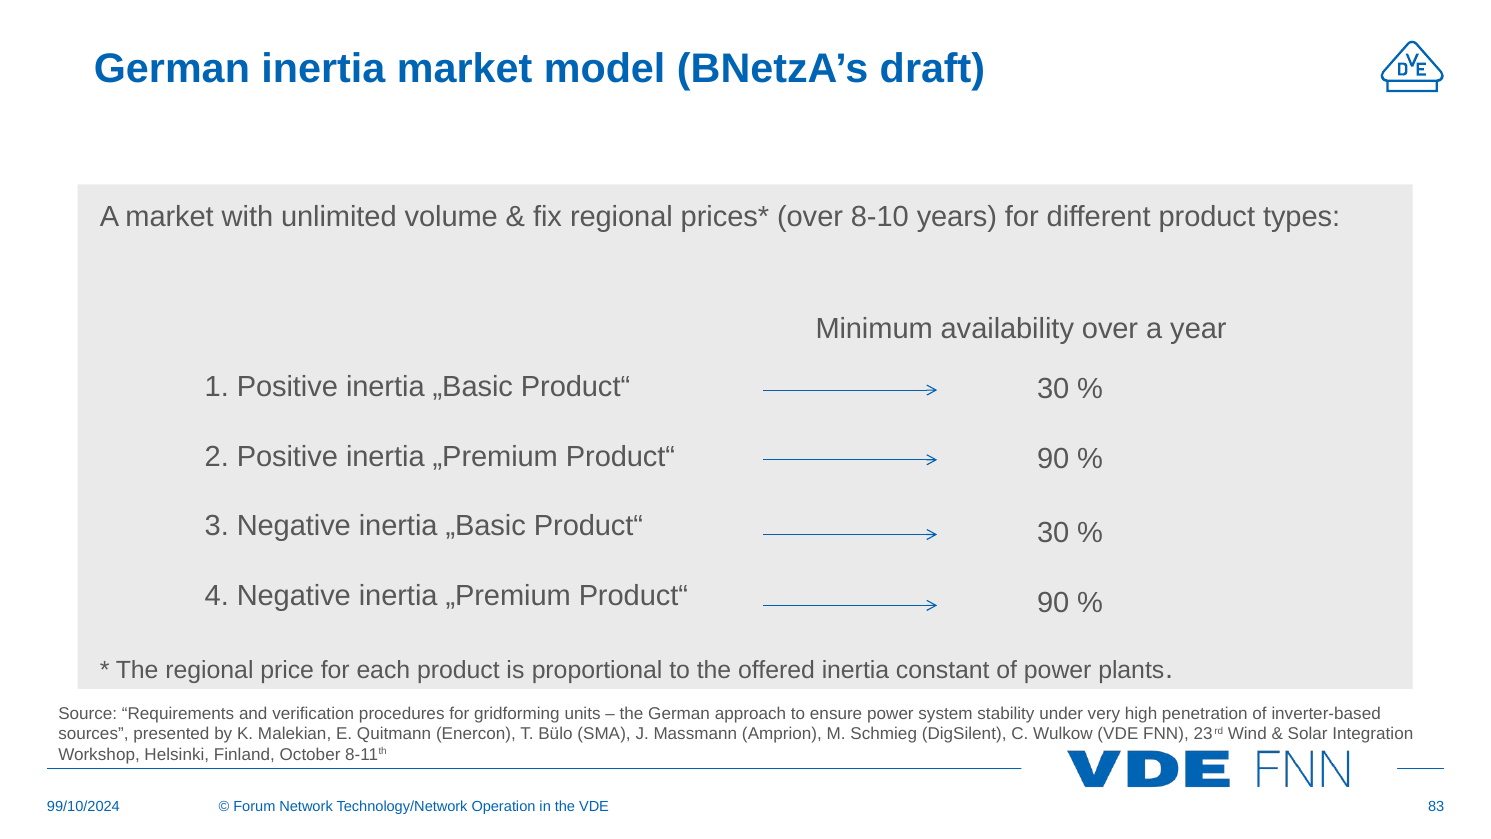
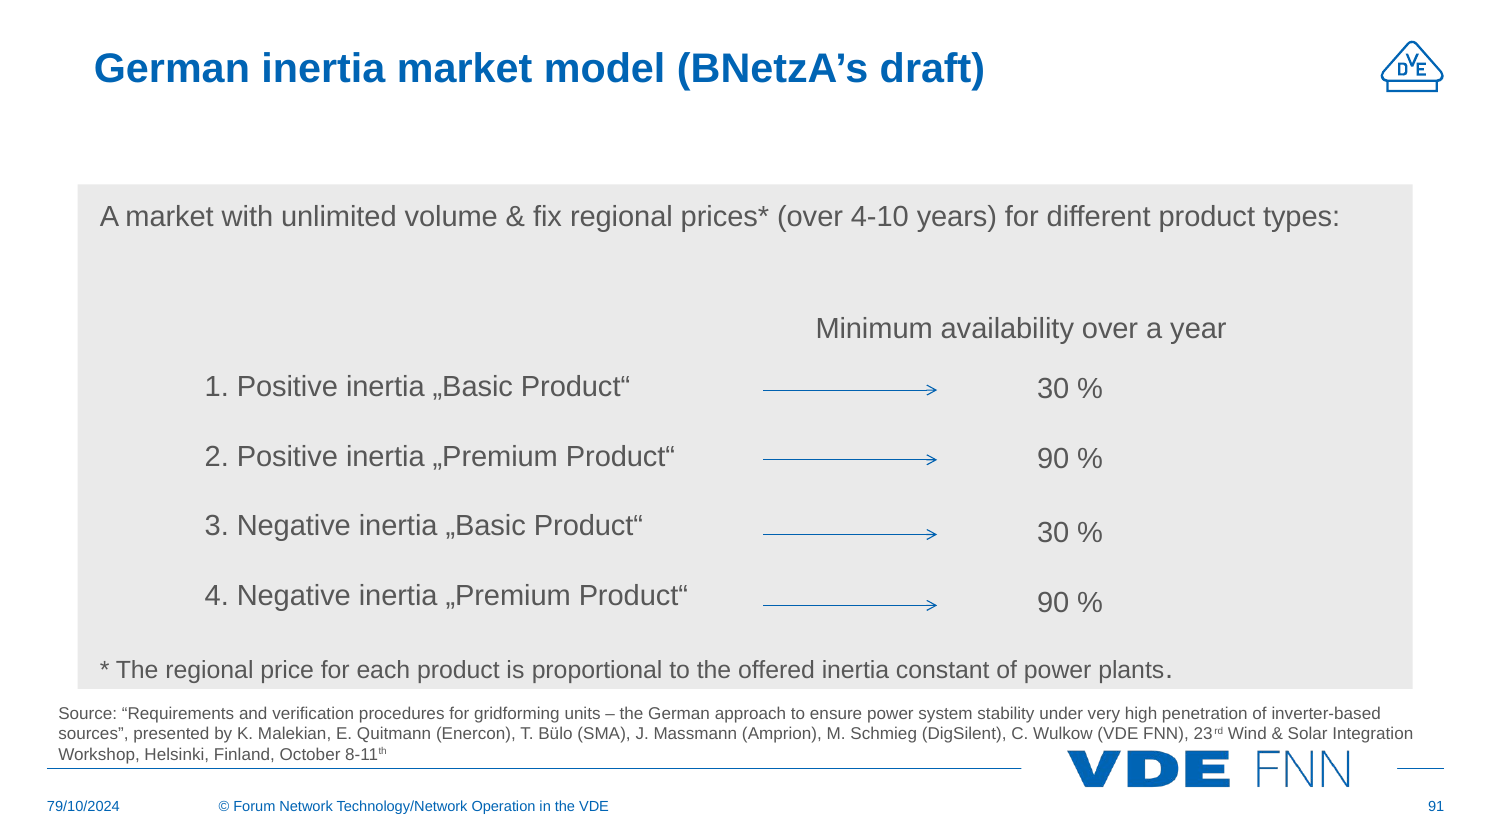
8-10: 8-10 -> 4-10 (880, 217)
99/10/2024: 99/10/2024 -> 79/10/2024 (83, 807)
83: 83 -> 91 (1436, 807)
